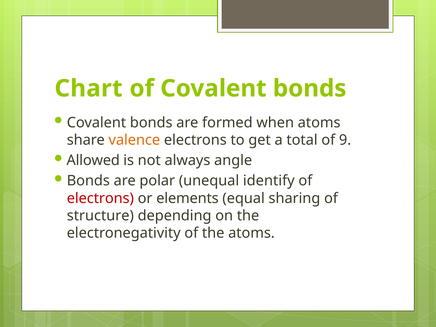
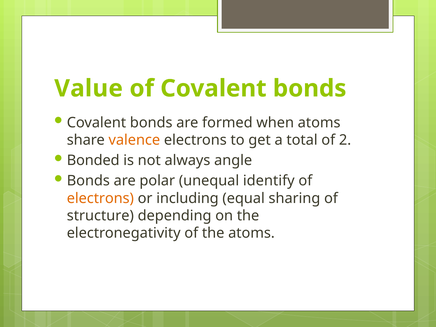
Chart: Chart -> Value (89, 88)
9: 9 -> 2 (345, 140)
Allowed: Allowed -> Bonded (93, 161)
electrons colour: red -> orange (100, 198)
elements: elements -> including (187, 198)
